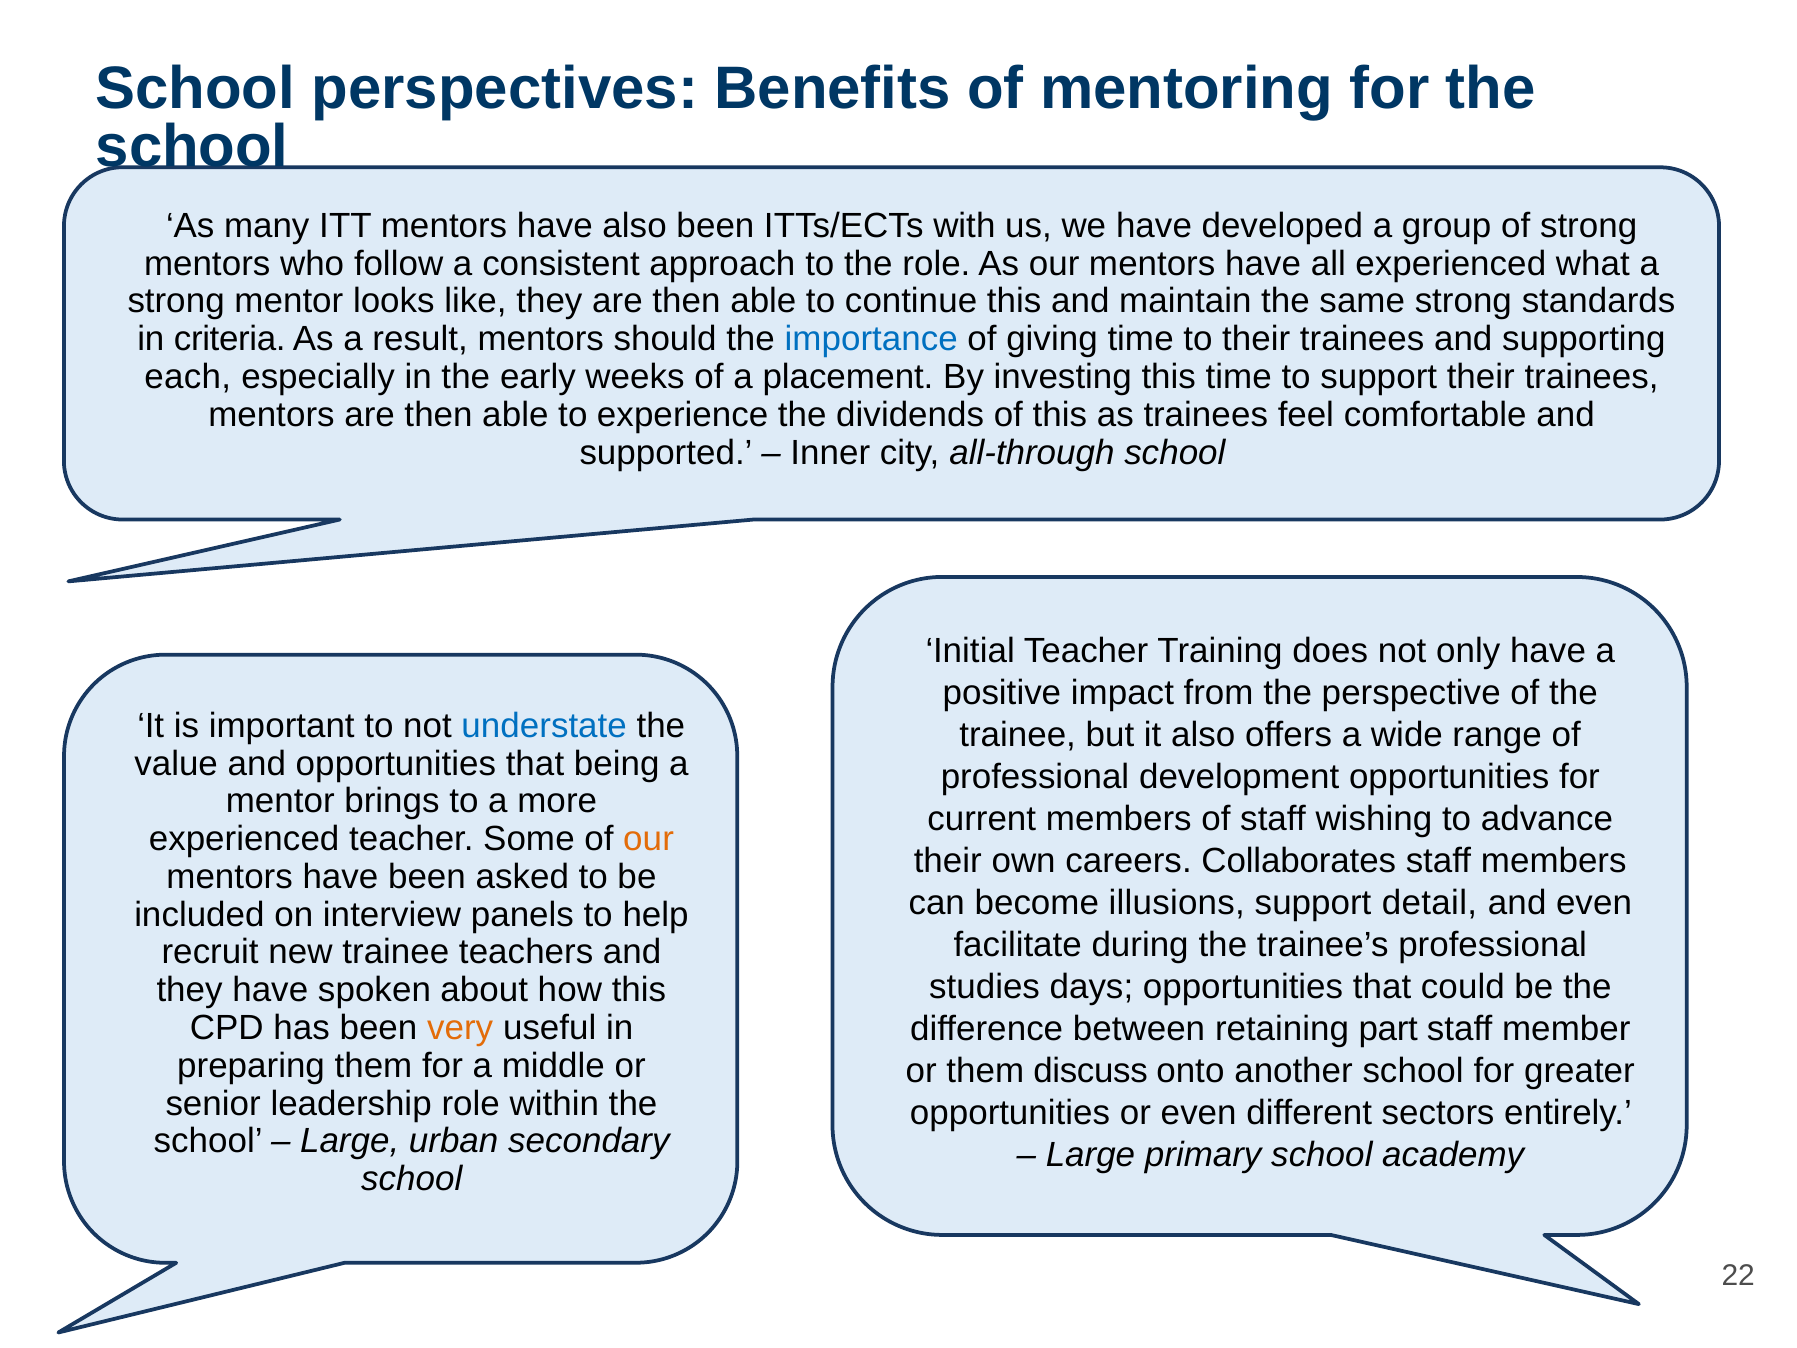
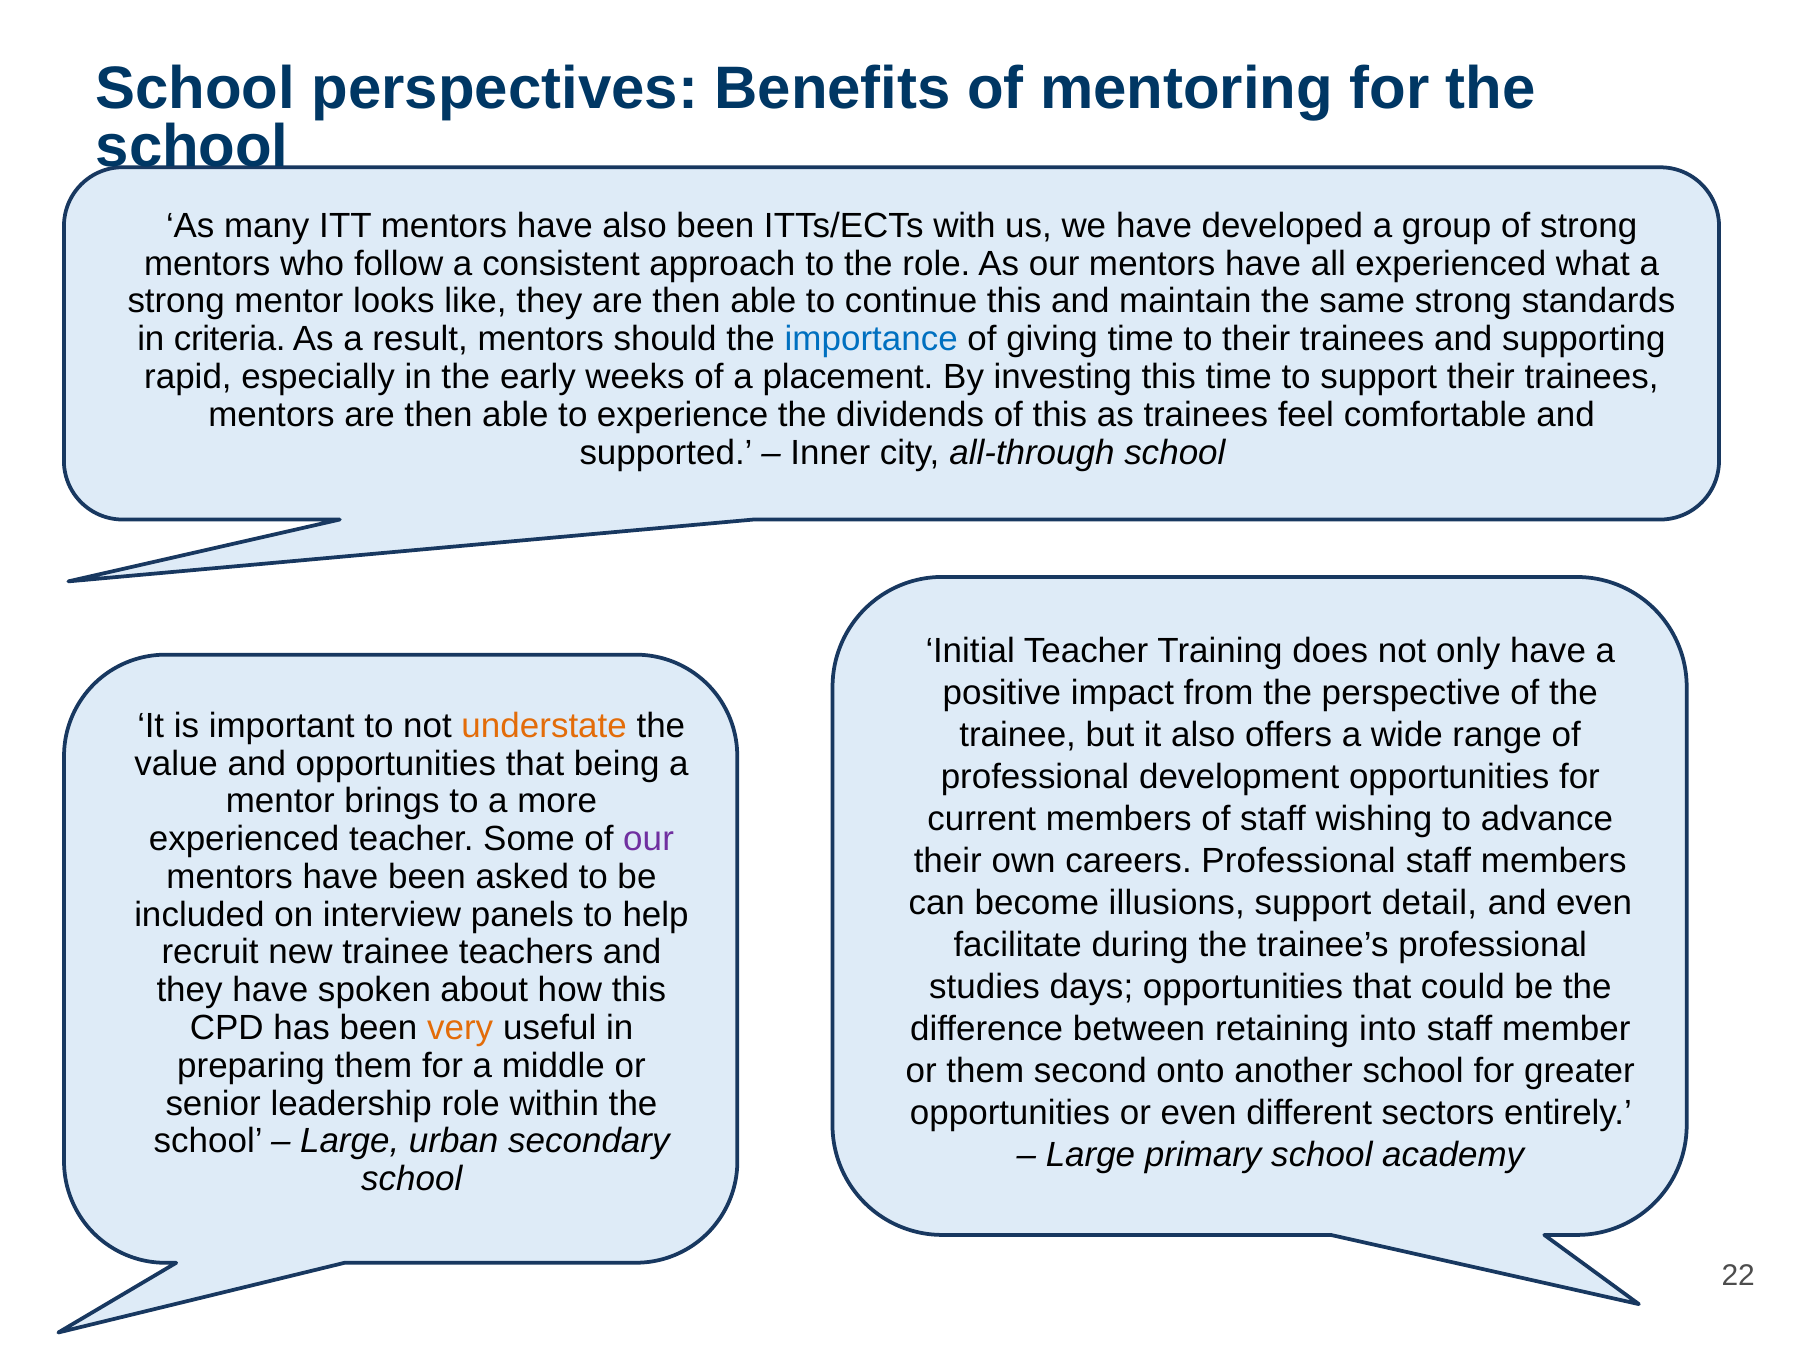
each: each -> rapid (188, 377)
understate colour: blue -> orange (544, 726)
our colour: orange -> purple (649, 839)
careers Collaborates: Collaborates -> Professional (1299, 861)
part: part -> into (1388, 1029)
discuss: discuss -> second (1090, 1071)
